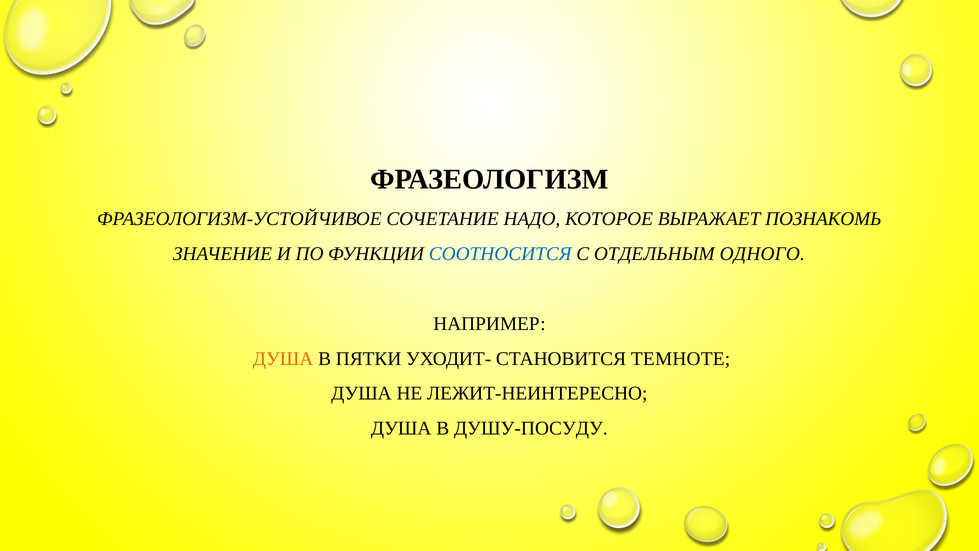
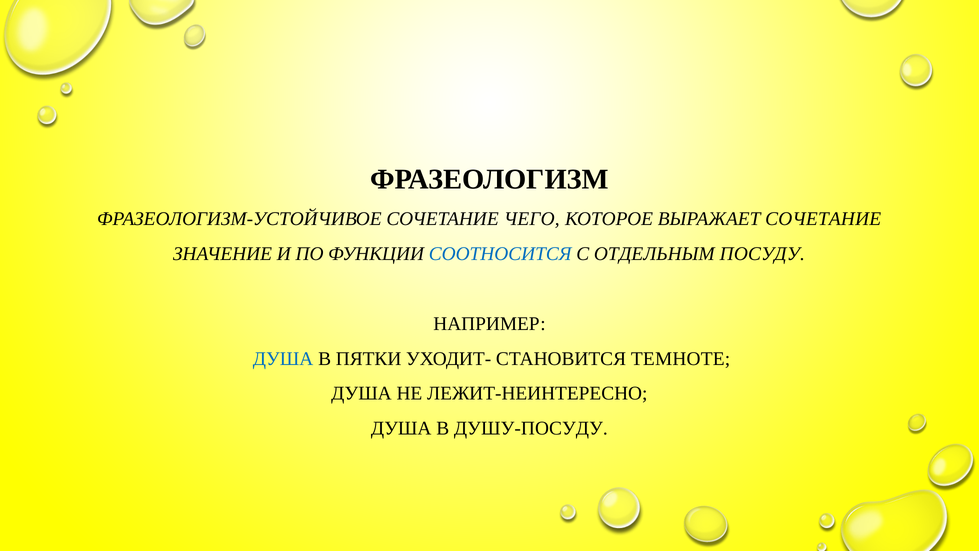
НАДО: НАДО -> ЧЕГО (532, 219)
ВЫРАЖАЕТ ПОЗНАКОМЬ: ПОЗНАКОМЬ -> СОЧЕТАНИЕ (823, 219)
ОДНОГО: ОДНОГО -> ПОСУДУ (762, 254)
ДУША colour: orange -> blue (283, 358)
